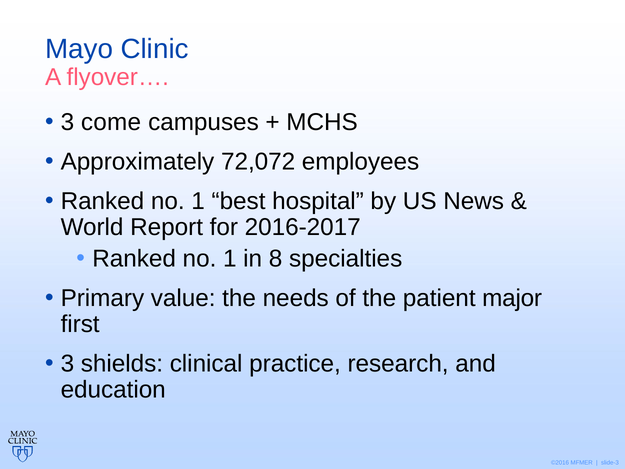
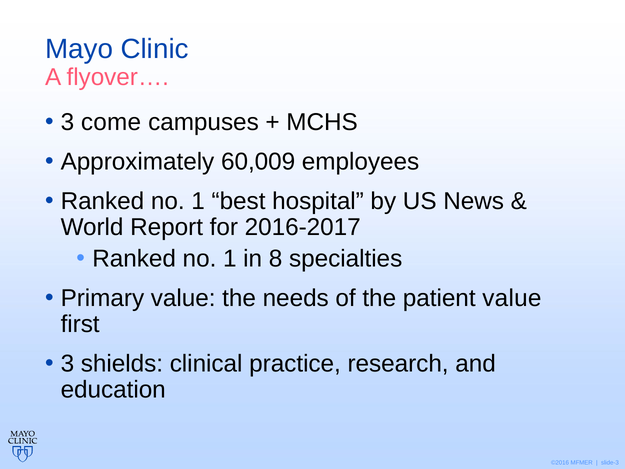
72,072: 72,072 -> 60,009 (258, 162)
patient major: major -> value (512, 298)
